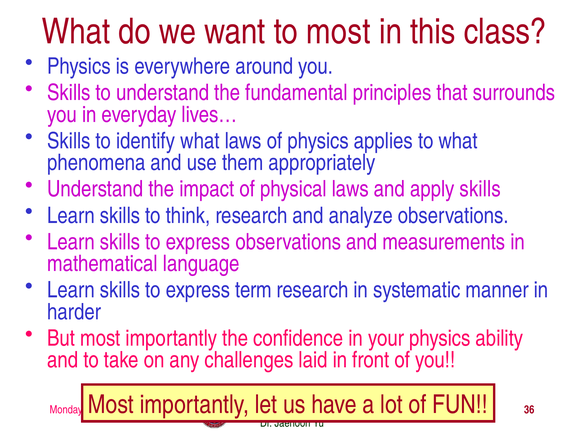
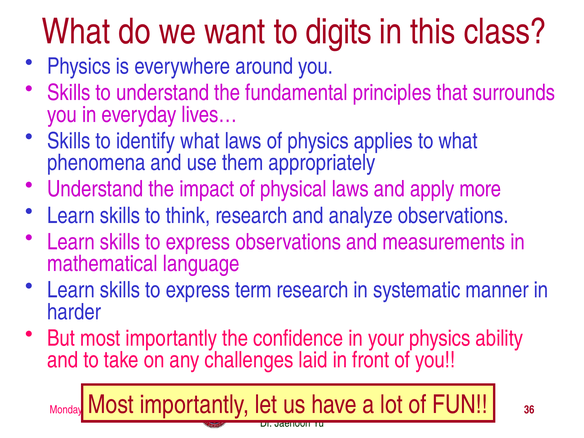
to most: most -> digits (339, 32)
apply skills: skills -> more (480, 189)
